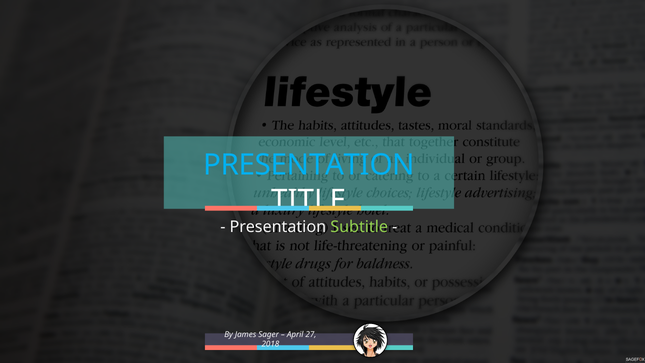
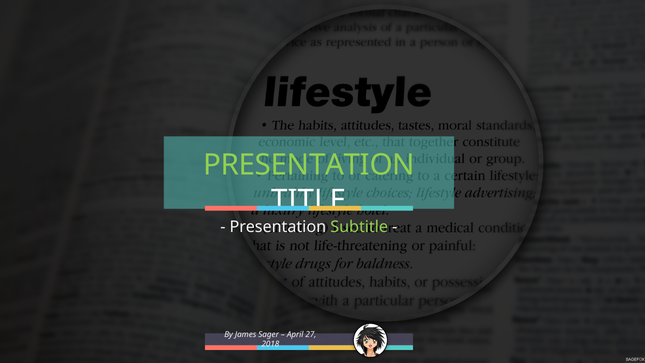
PRESENTATION colour: light blue -> light green (309, 165)
